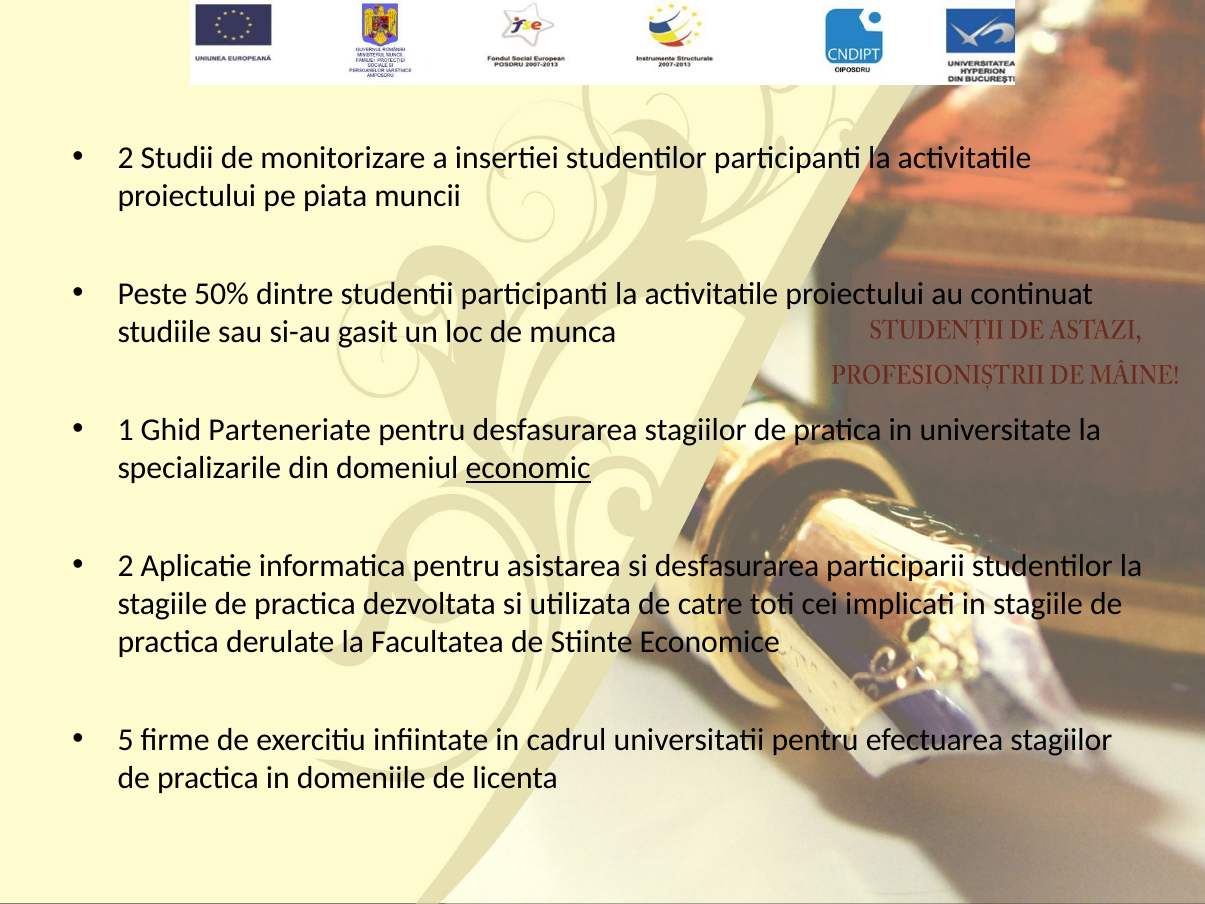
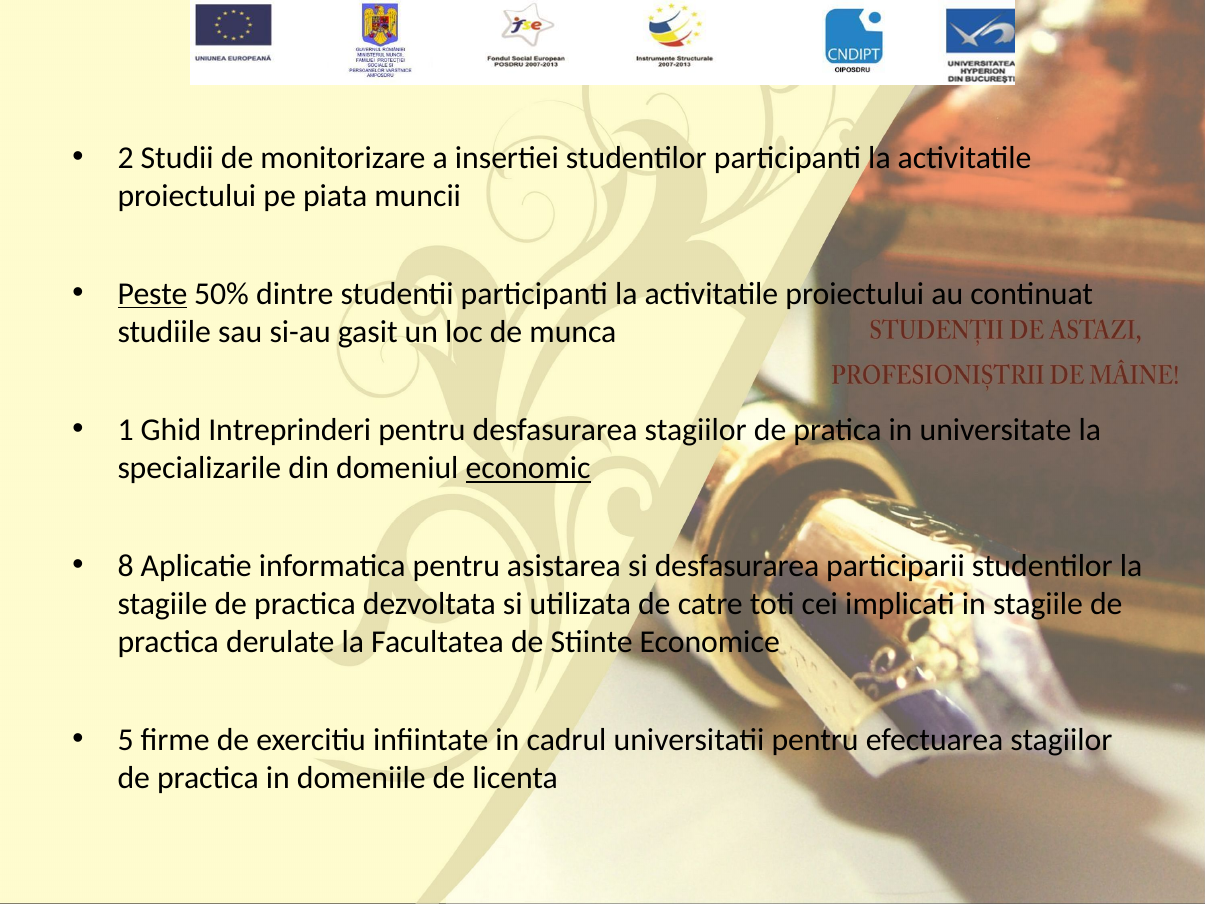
Peste underline: none -> present (152, 294)
Parteneriate: Parteneriate -> Intreprinderi (290, 430)
2: 2 -> 8 (126, 565)
